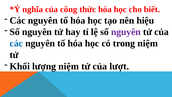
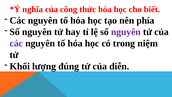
hiệu: hiệu -> phía (145, 20)
các colour: blue -> purple (16, 43)
lượng niệm: niệm -> đúng (69, 66)
lượt: lượt -> diễn (119, 66)
